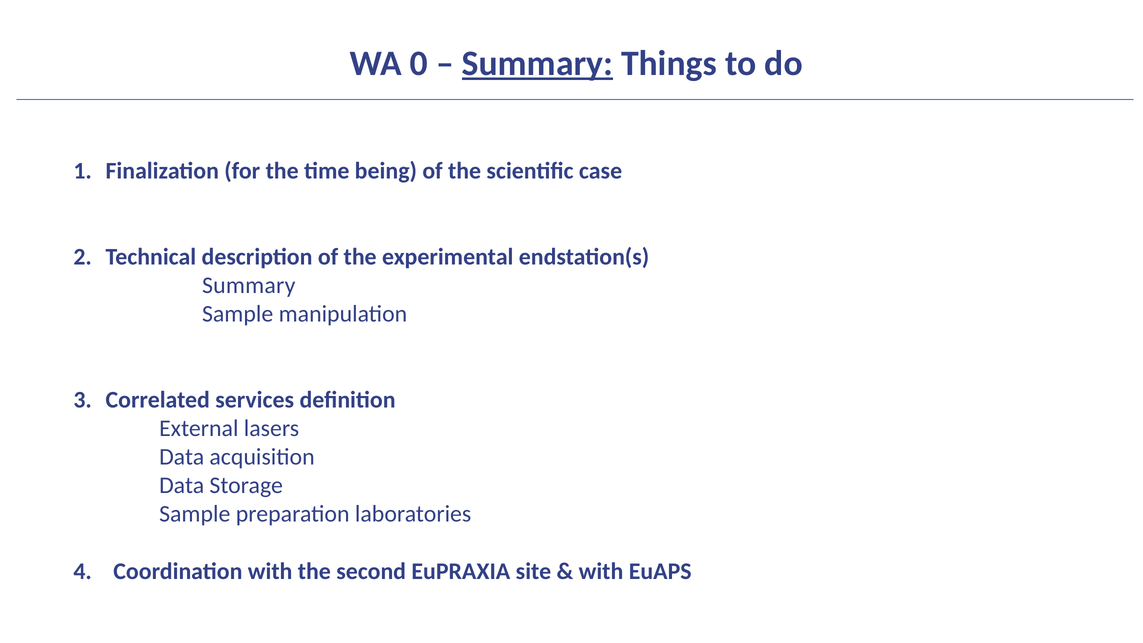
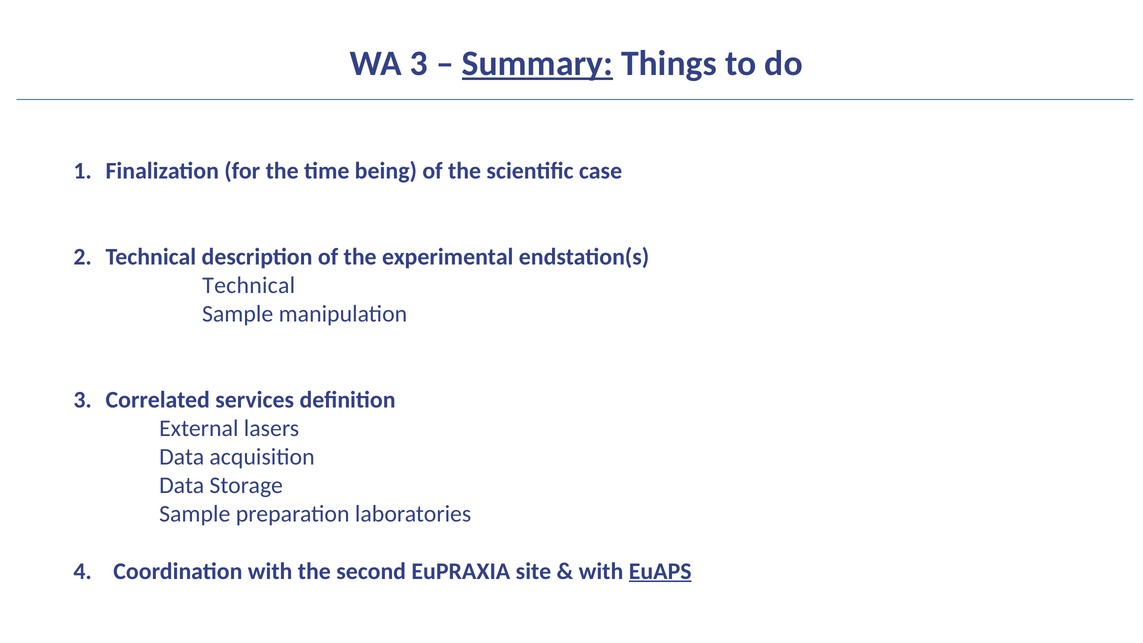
WA 0: 0 -> 3 (419, 63)
Summary: Summary -> Technical (249, 285)
EuAPS underline: none -> present (660, 571)
